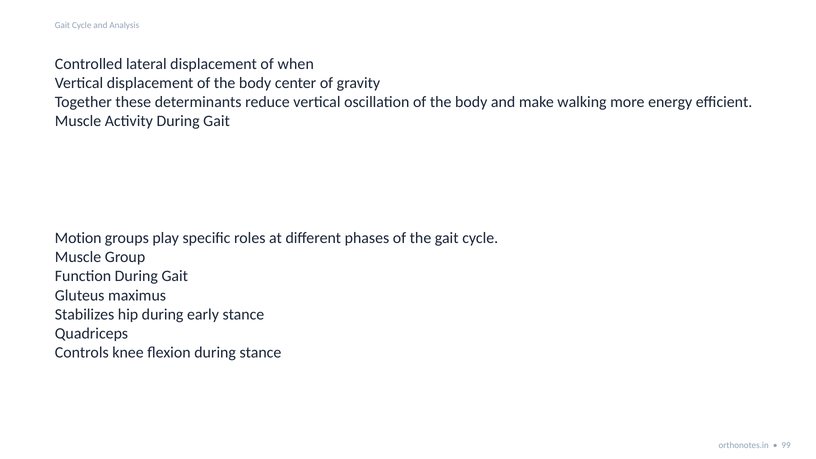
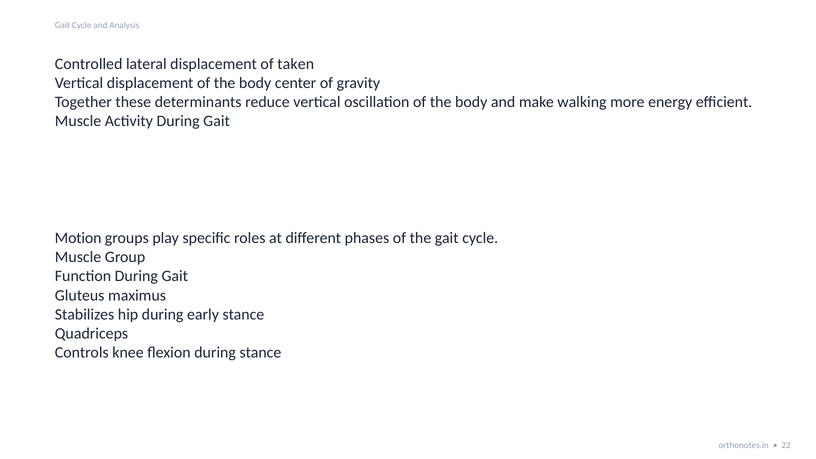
when: when -> taken (296, 64)
99: 99 -> 22 (786, 445)
